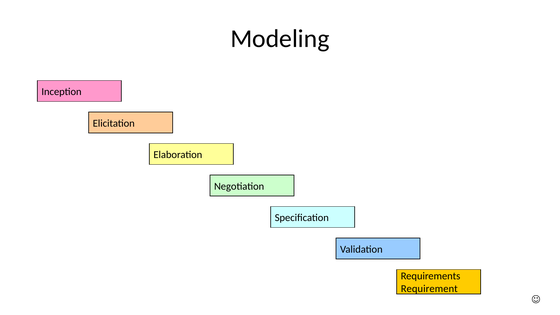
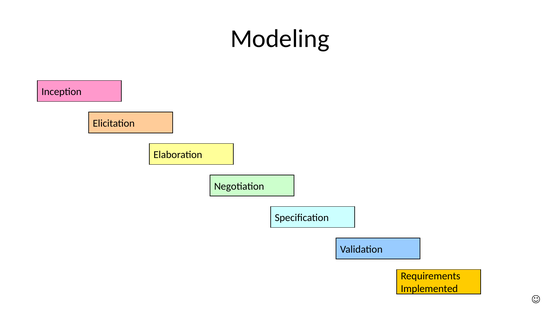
Requirement: Requirement -> Implemented (429, 289)
